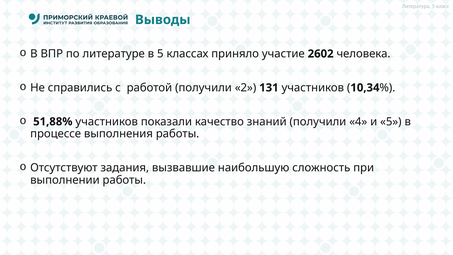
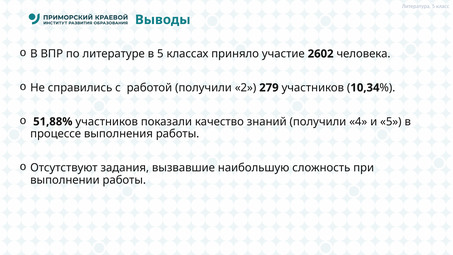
131: 131 -> 279 (269, 88)
